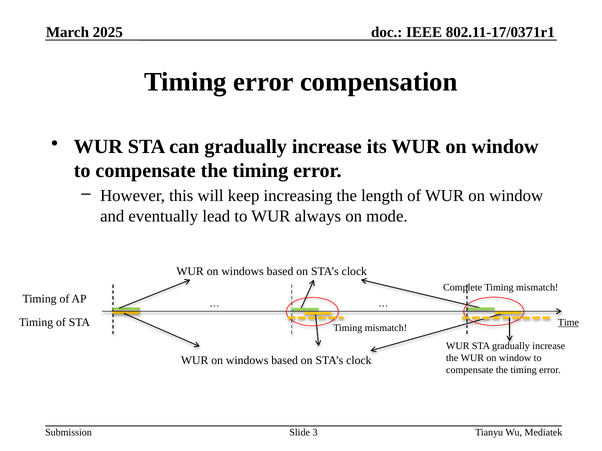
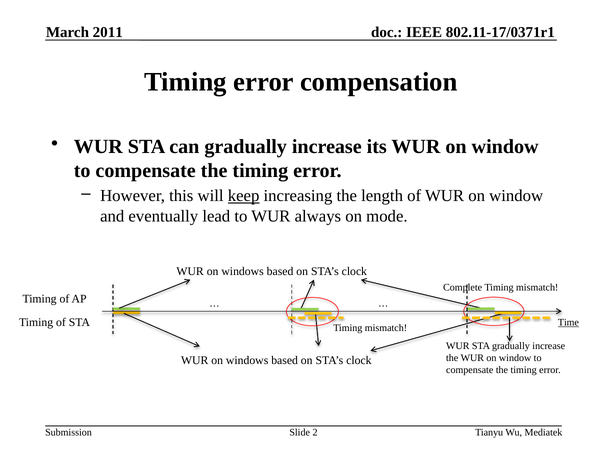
2025: 2025 -> 2011 (108, 32)
keep underline: none -> present (244, 196)
3: 3 -> 2 (315, 433)
